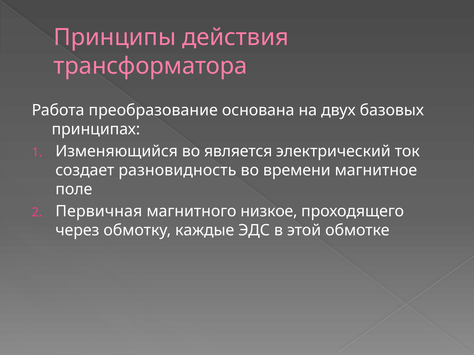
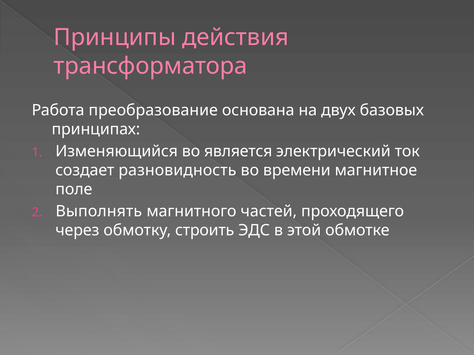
Первичная: Первичная -> Выполнять (99, 212)
низкое: низкое -> частей (269, 212)
каждые: каждые -> строить (205, 231)
